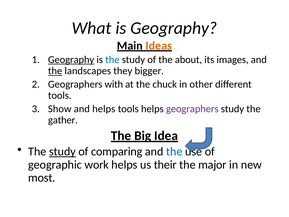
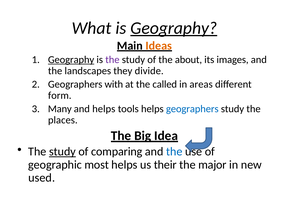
Geography underline: none -> present (174, 28)
the colour: blue -> purple (112, 60)
the underline: present -> none (55, 71)
bigger: bigger -> divide (149, 71)
chuck: chuck -> called (165, 84)
other: other -> areas (201, 84)
tools: tools -> form (60, 95)
Show: Show -> Many (60, 109)
geographers colour: purple -> blue (192, 109)
gather: gather -> places (63, 120)
work: work -> most (97, 164)
most: most -> used (42, 177)
